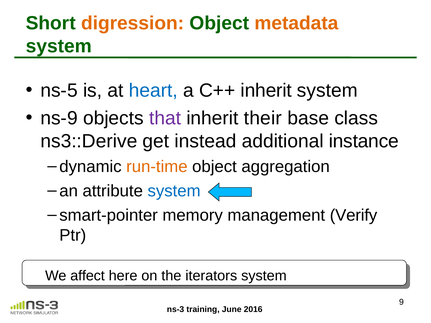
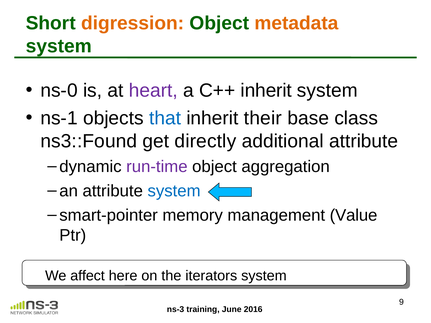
ns-5: ns-5 -> ns-0 (59, 90)
heart colour: blue -> purple (153, 90)
ns-9: ns-9 -> ns-1 (59, 118)
that colour: purple -> blue (165, 118)
ns3::Derive: ns3::Derive -> ns3::Found (89, 141)
instead: instead -> directly (205, 141)
additional instance: instance -> attribute (364, 141)
run-time colour: orange -> purple (157, 167)
Verify: Verify -> Value (354, 215)
